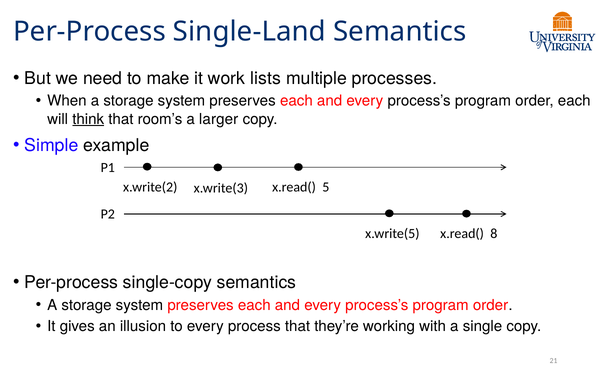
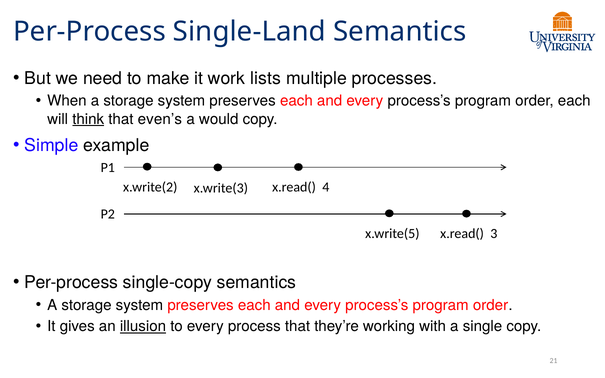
room’s: room’s -> even’s (160, 119)
larger: larger -> would (219, 119)
5: 5 -> 4 (326, 187)
8: 8 -> 3 (494, 234)
illusion underline: none -> present (143, 327)
